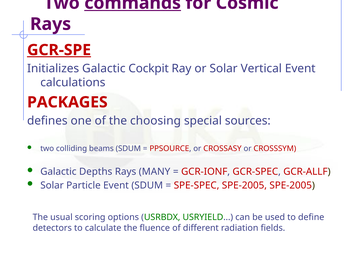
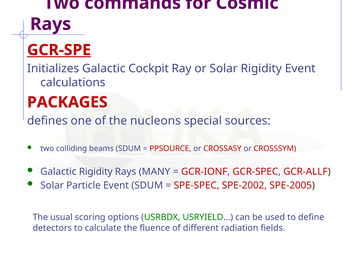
commands underline: present -> none (133, 3)
Solar Vertical: Vertical -> Rigidity (261, 69)
choosing: choosing -> nucleons (155, 121)
Galactic Depths: Depths -> Rigidity (96, 172)
SPE-SPEC SPE-2005: SPE-2005 -> SPE-2002 (244, 186)
